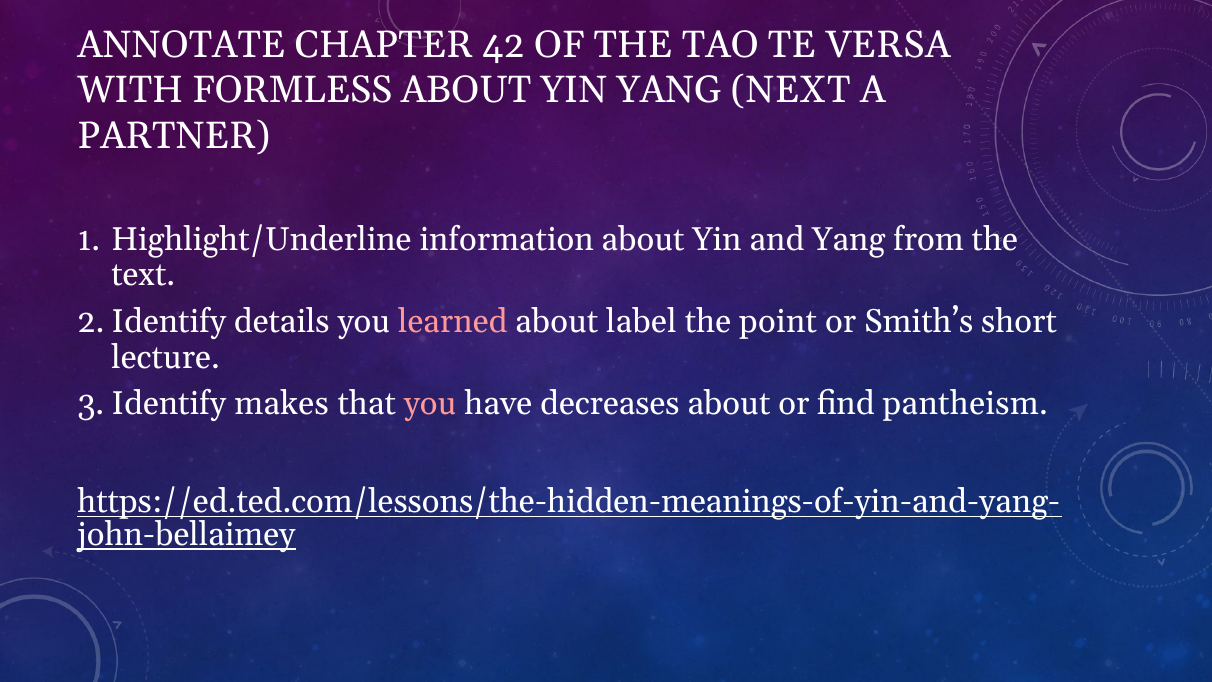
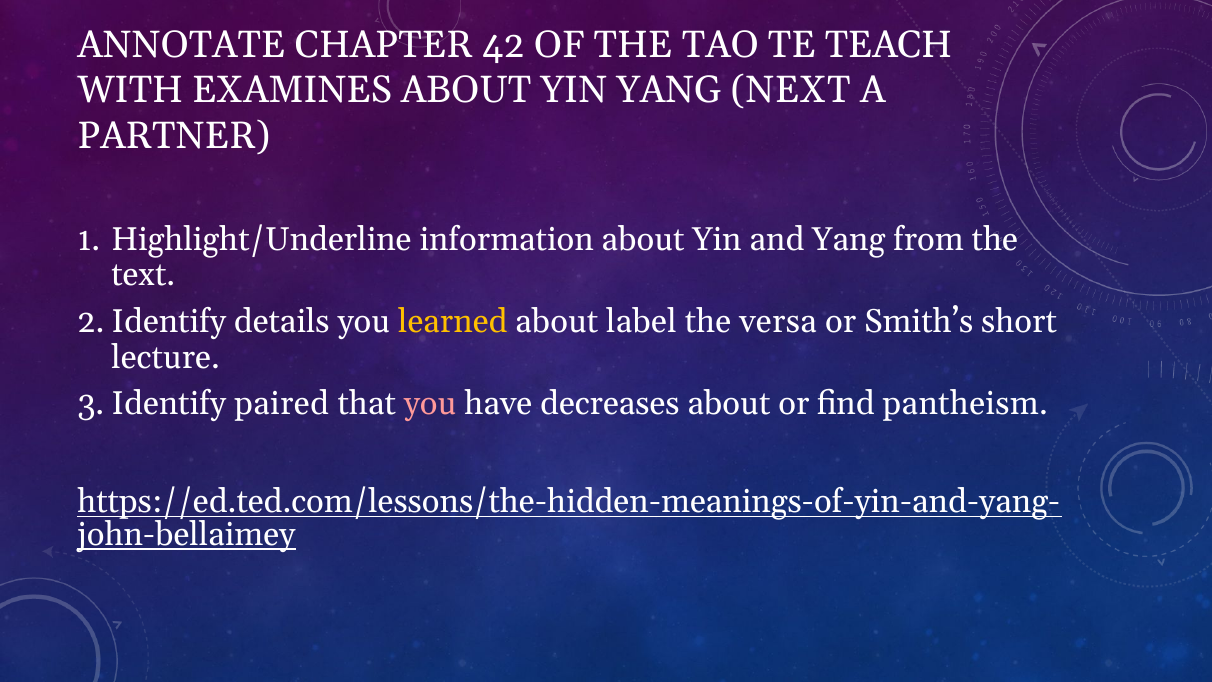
VERSA: VERSA -> TEACH (888, 45)
FORMLESS: FORMLESS -> EXAMINES (292, 90)
learned colour: pink -> yellow (453, 322)
point: point -> versa (778, 322)
makes: makes -> paired (282, 404)
